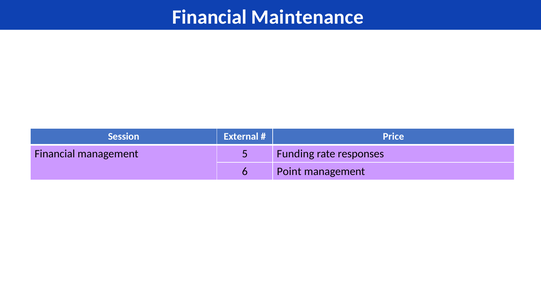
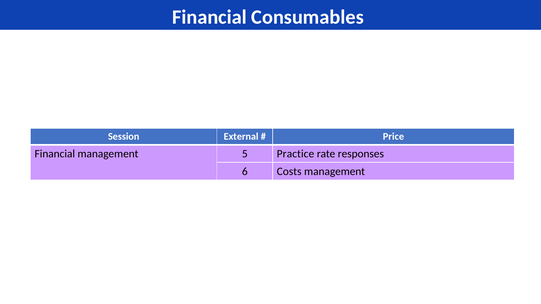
Maintenance: Maintenance -> Consumables (308, 17)
Funding: Funding -> Practice (296, 154)
Point: Point -> Costs (289, 172)
